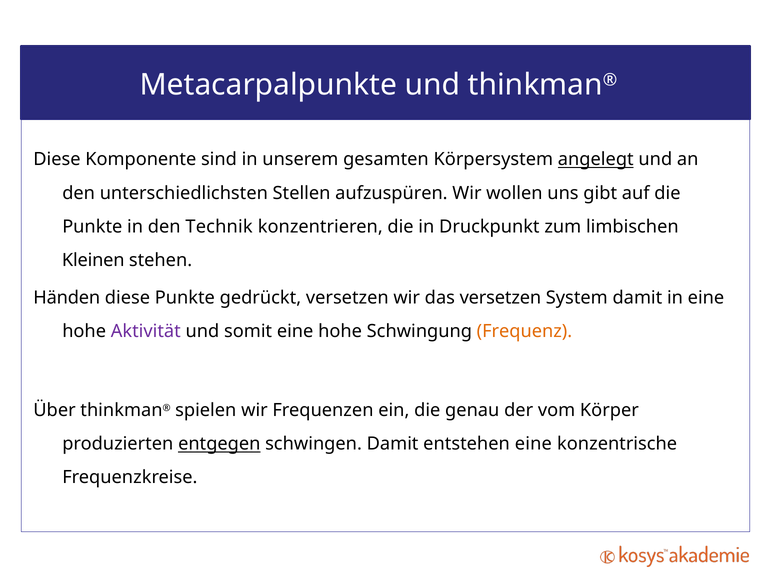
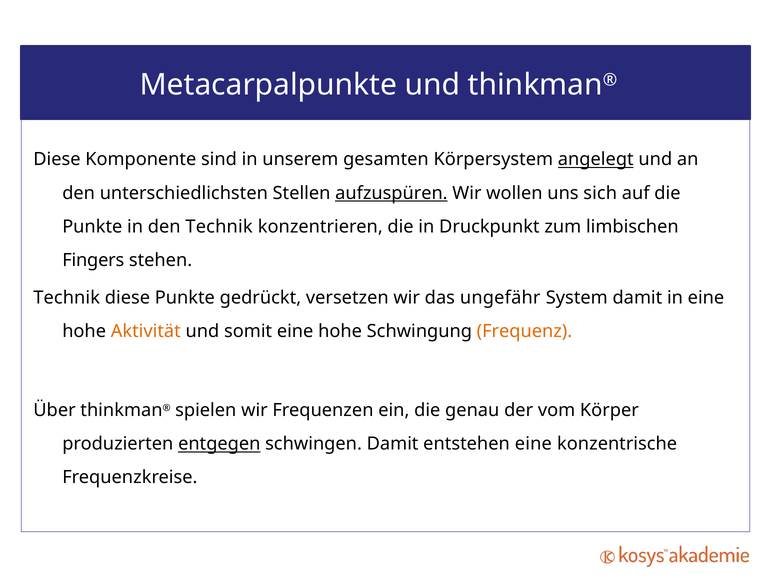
aufzuspüren underline: none -> present (391, 193)
gibt: gibt -> sich (600, 193)
Kleinen: Kleinen -> Fingers (93, 260)
Händen: Händen -> Technik (67, 298)
das versetzen: versetzen -> ungefähr (500, 298)
Aktivität colour: purple -> orange (146, 332)
